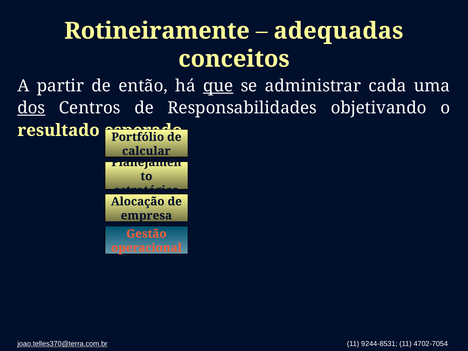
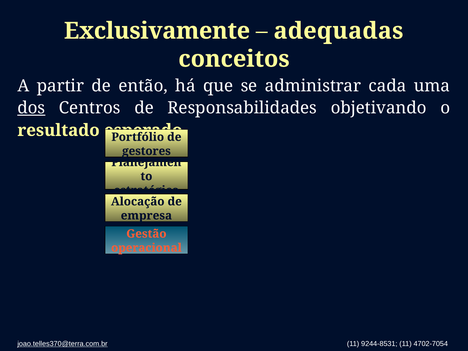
Rotineiramente: Rotineiramente -> Exclusivamente (157, 31)
que underline: present -> none (218, 86)
calcular: calcular -> gestores (146, 151)
